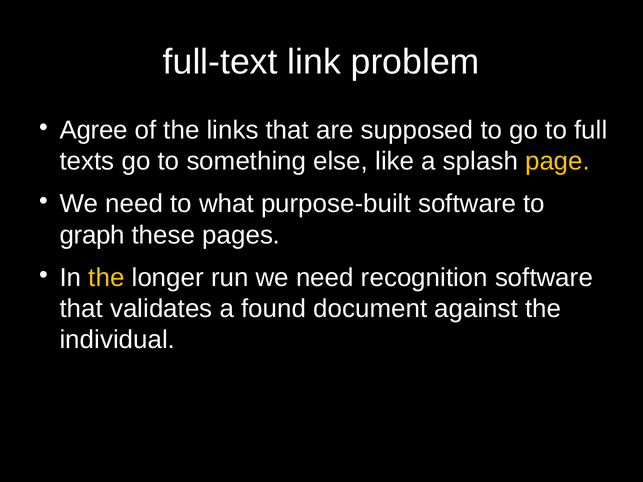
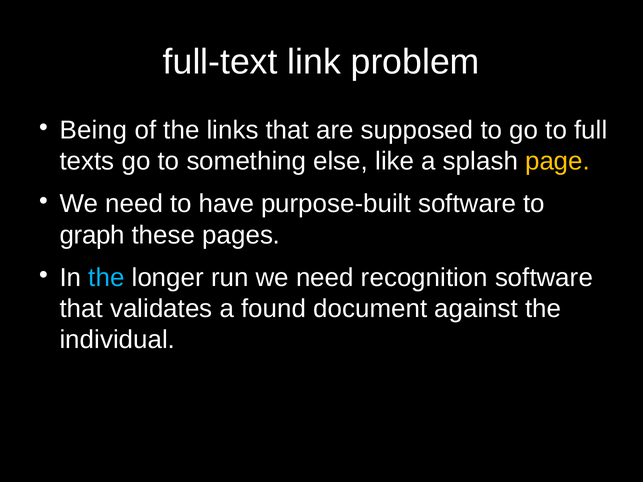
Agree: Agree -> Being (93, 130)
what: what -> have (227, 204)
the colour: yellow -> light blue (106, 278)
